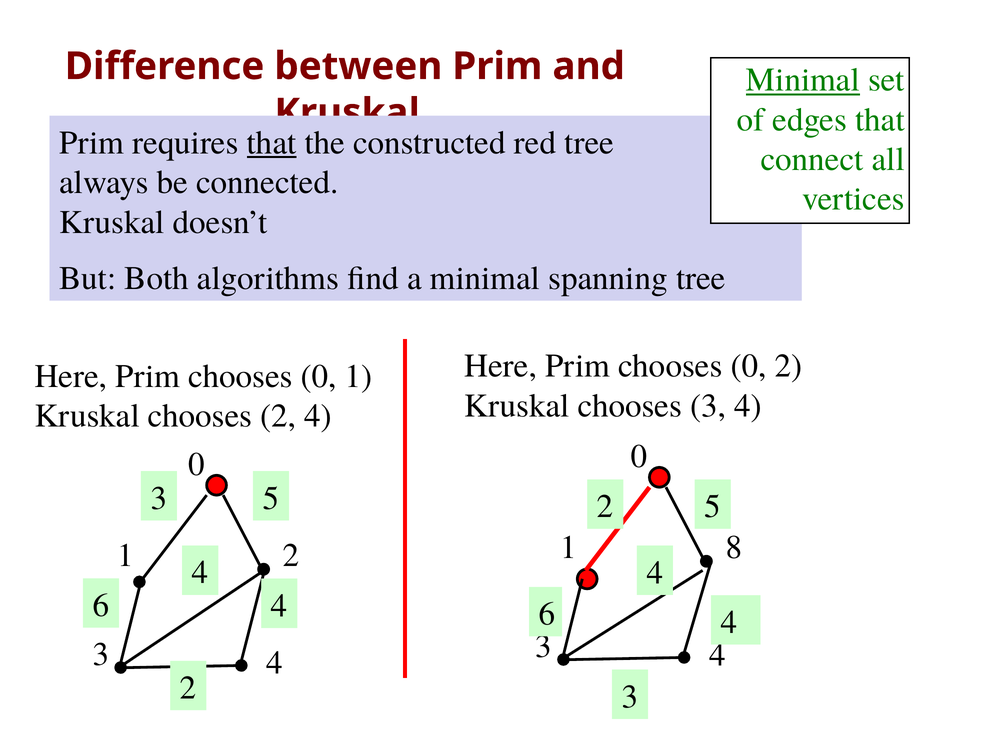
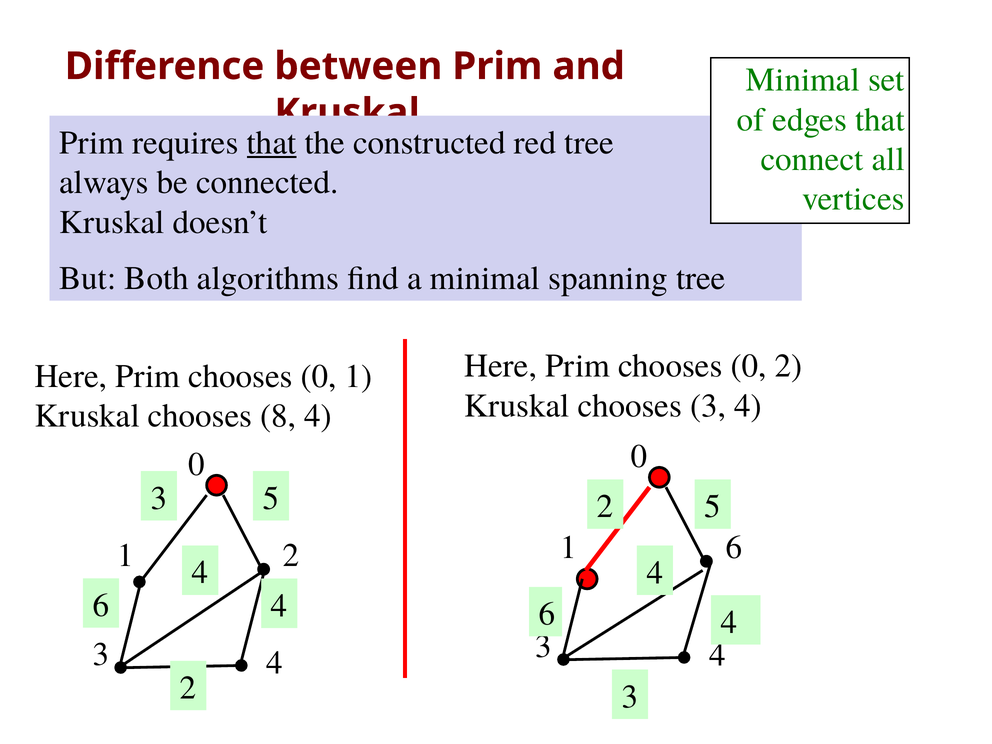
Minimal underline: present -> none (803, 80)
chooses 2: 2 -> 8 (278, 416)
1 8: 8 -> 6 (734, 547)
